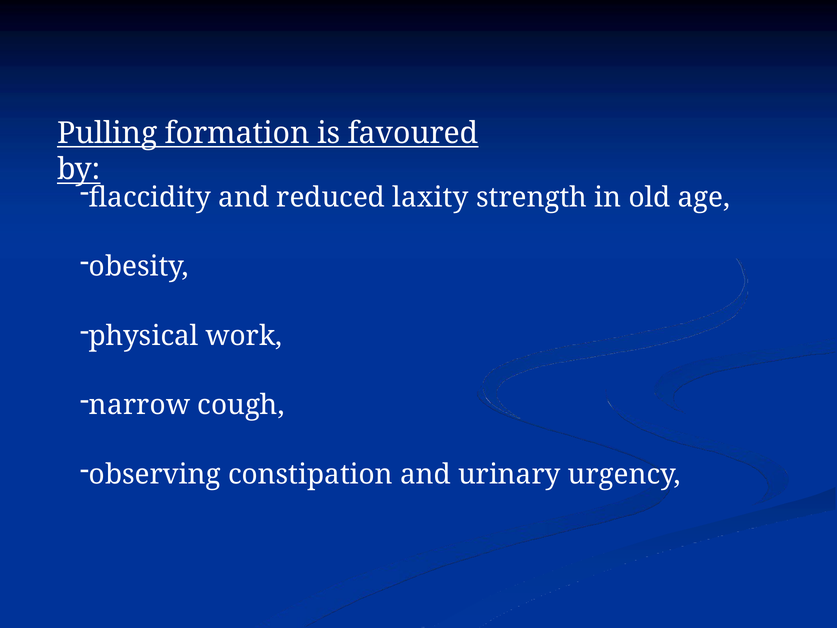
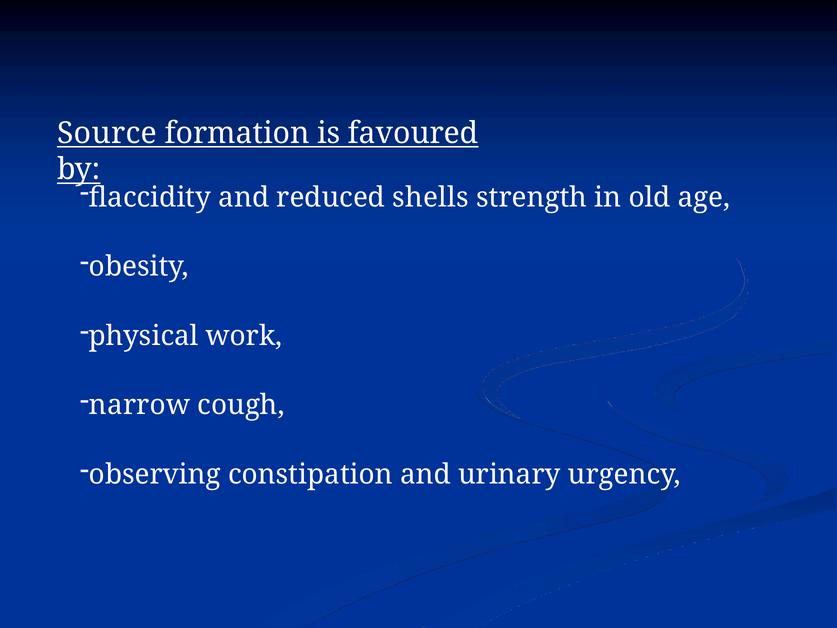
Pulling: Pulling -> Source (107, 133)
laxity: laxity -> shells (431, 197)
